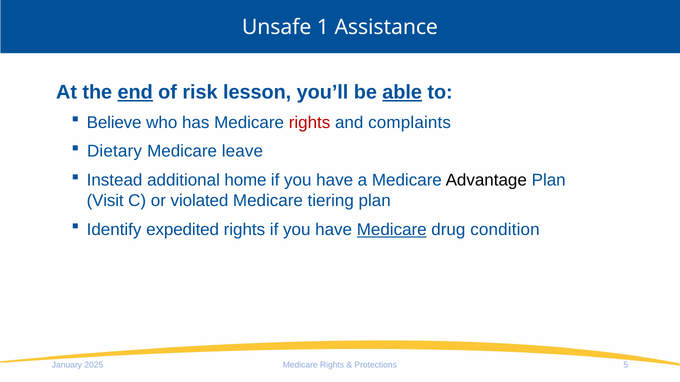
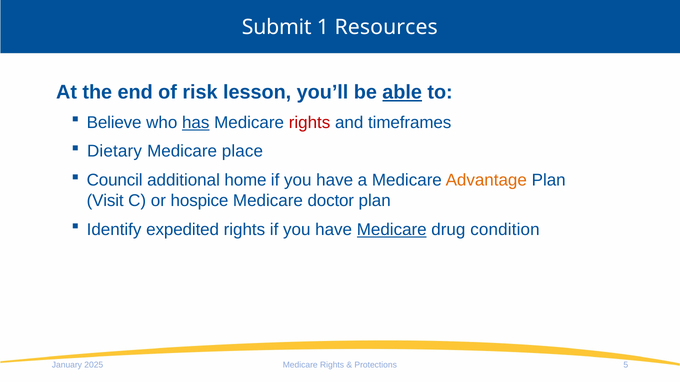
Unsafe: Unsafe -> Submit (277, 27)
Assistance: Assistance -> Resources (386, 27)
end underline: present -> none (135, 92)
has underline: none -> present (196, 123)
complaints: complaints -> timeframes (410, 123)
leave: leave -> place (242, 152)
Instead: Instead -> Council (115, 180)
Advantage colour: black -> orange (486, 180)
violated: violated -> hospice (200, 201)
tiering: tiering -> doctor (331, 201)
